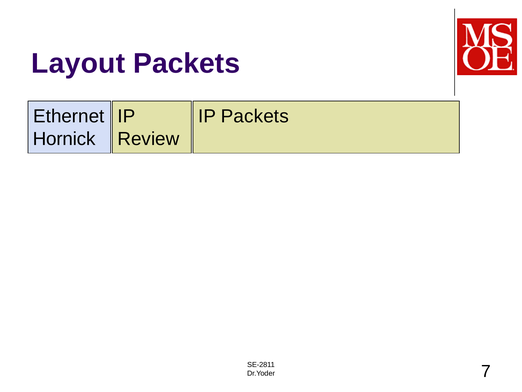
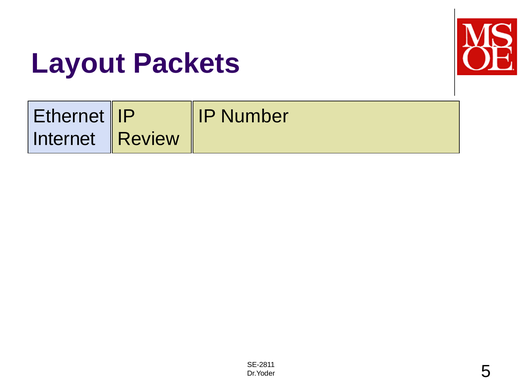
IP Packets: Packets -> Number (255, 116)
Hornick: Hornick -> Internet (64, 139)
7: 7 -> 5 (486, 371)
